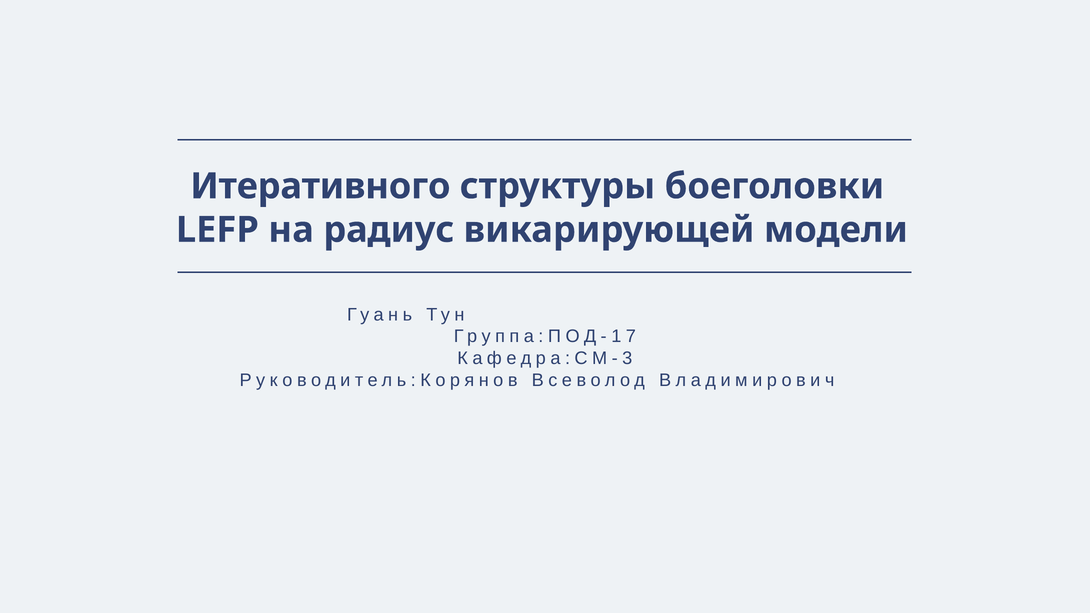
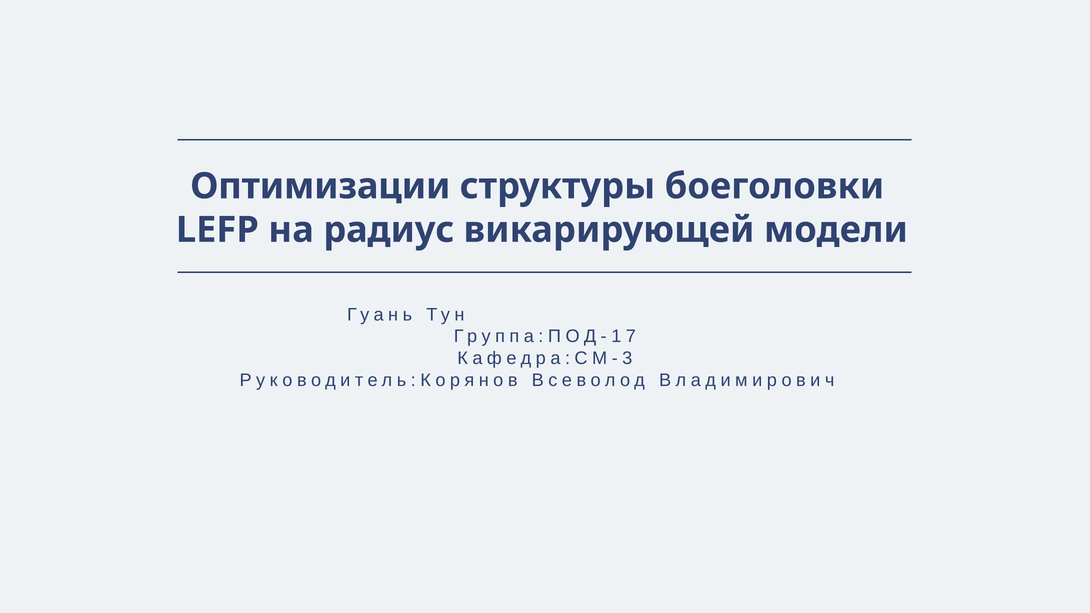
Итеративного: Итеративного -> Оптимизации (320, 186)
